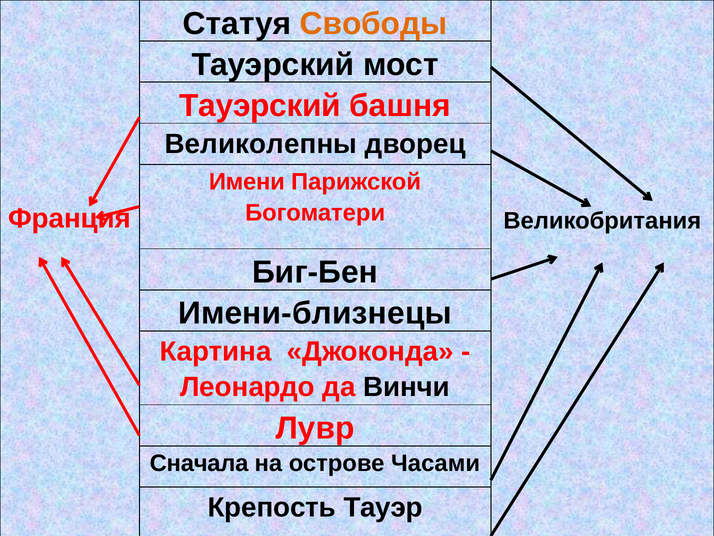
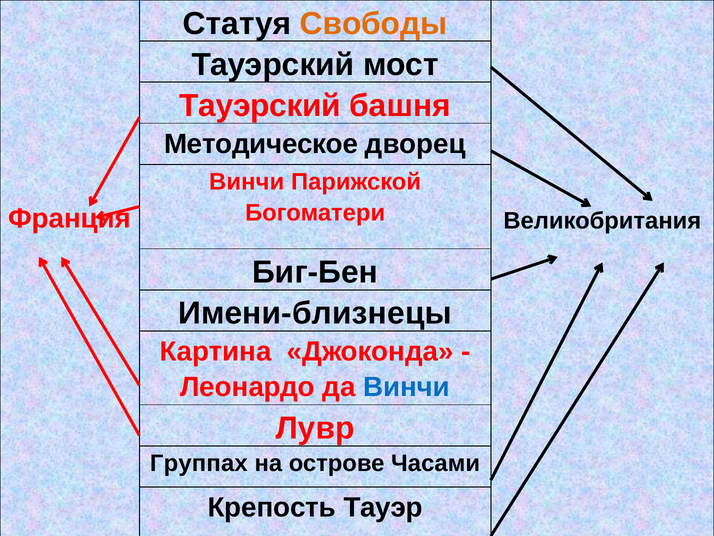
Великолепны: Великолепны -> Методическое (261, 144)
Имени: Имени -> Винчи (247, 182)
Винчи colour: black -> blue (407, 387)
Сначала: Сначала -> Группах (199, 463)
